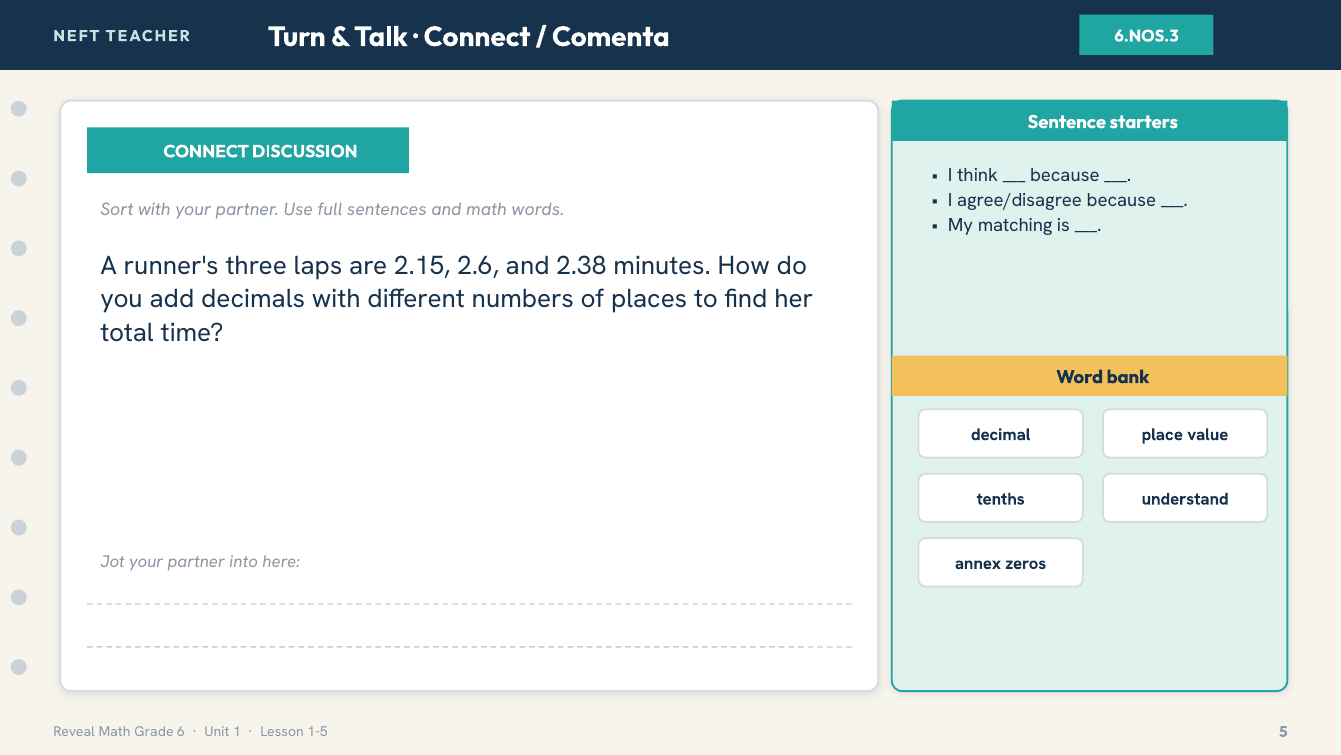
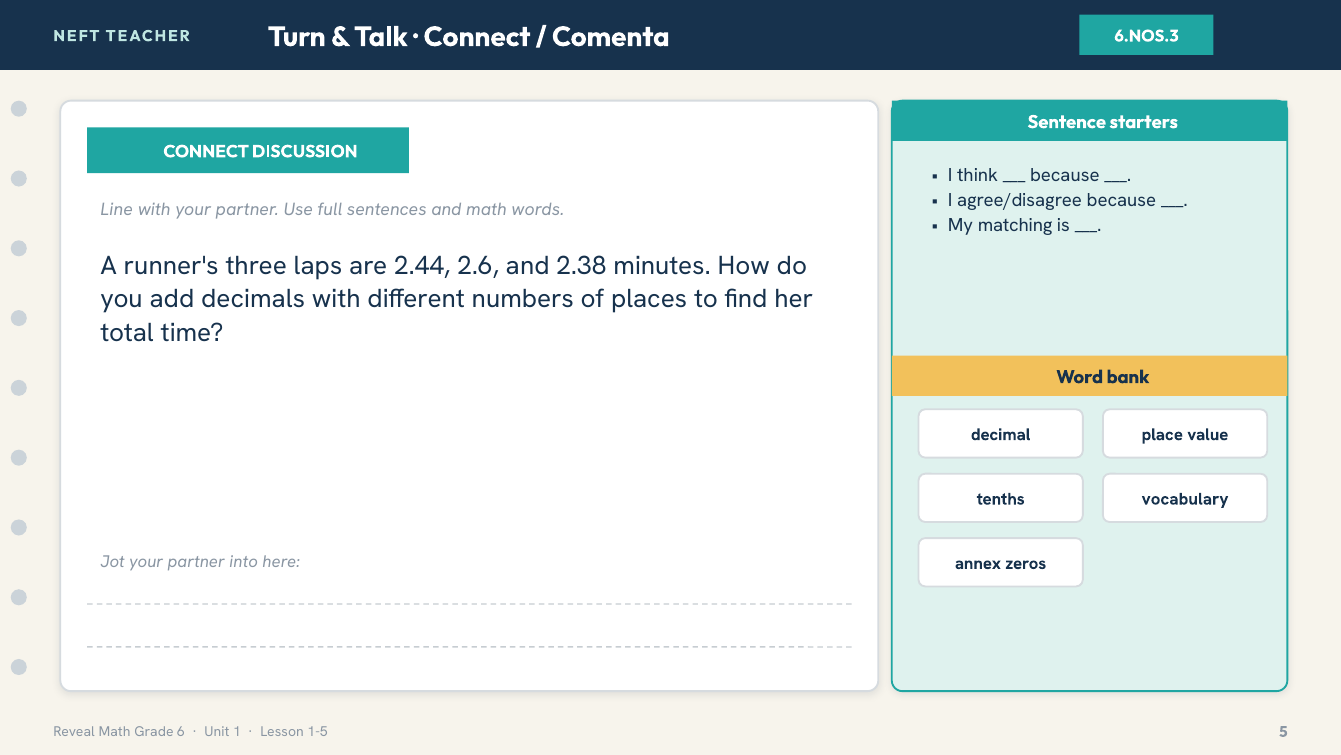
Sort: Sort -> Line (117, 209)
2.15: 2.15 -> 2.44 (422, 265)
understand: understand -> vocabulary (1185, 499)
